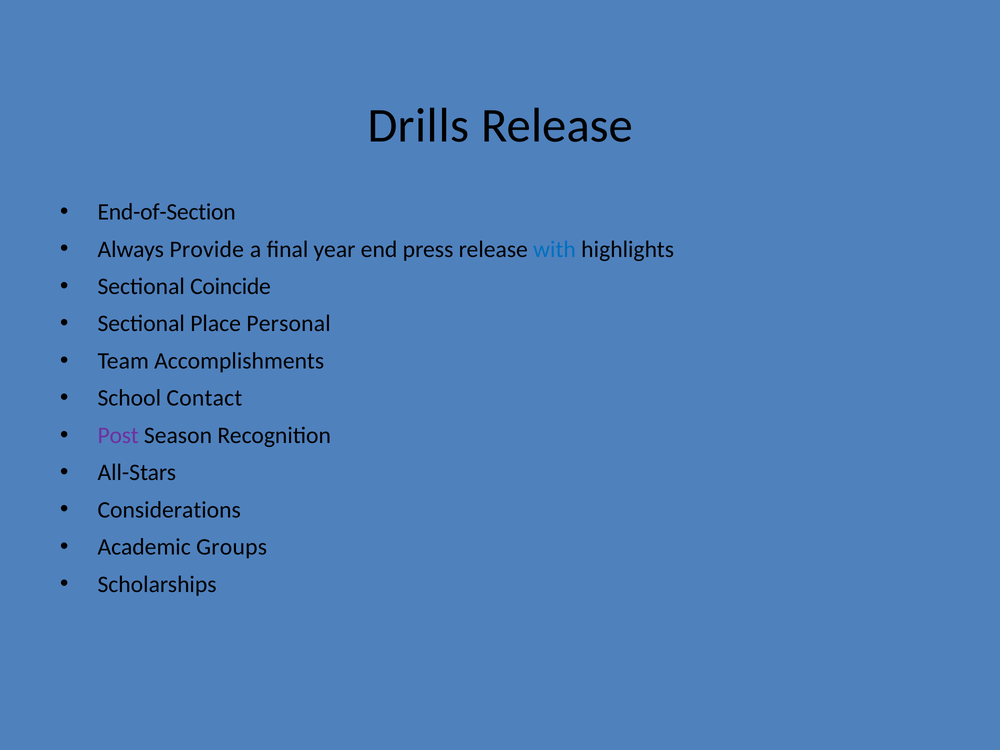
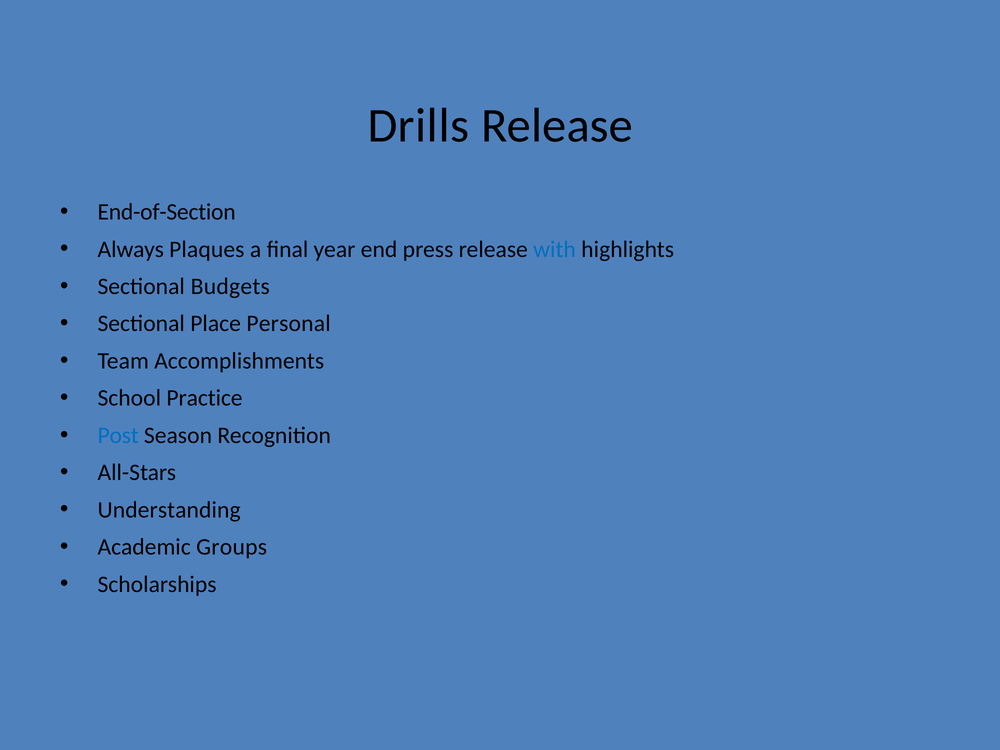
Provide: Provide -> Plaques (207, 249)
Coincide: Coincide -> Budgets (230, 286)
Contact: Contact -> Practice (205, 398)
Post colour: purple -> blue (118, 435)
Considerations: Considerations -> Understanding (169, 510)
